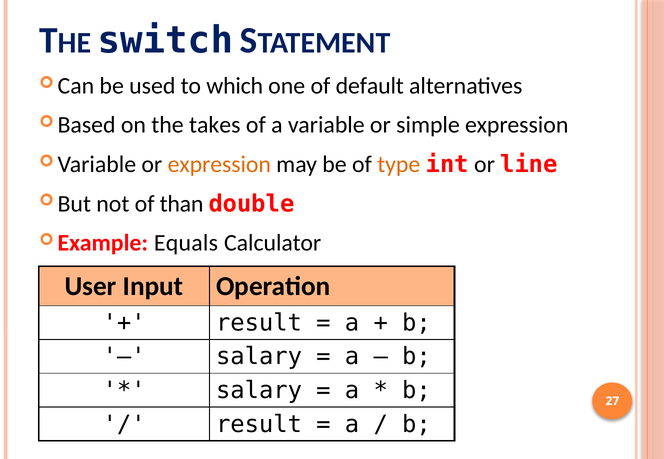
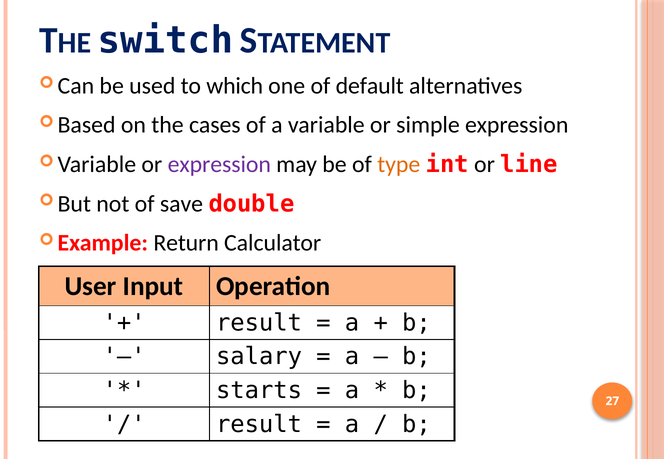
takes: takes -> cases (215, 125)
expression colour: orange -> purple (219, 165)
than: than -> save (181, 204)
Equals: Equals -> Return (186, 243)
salary: salary -> starts (259, 391)
